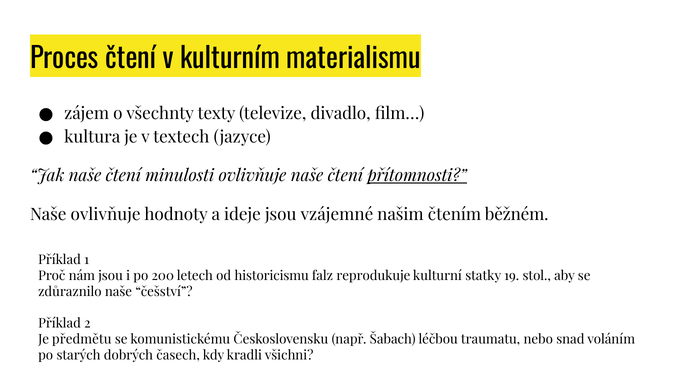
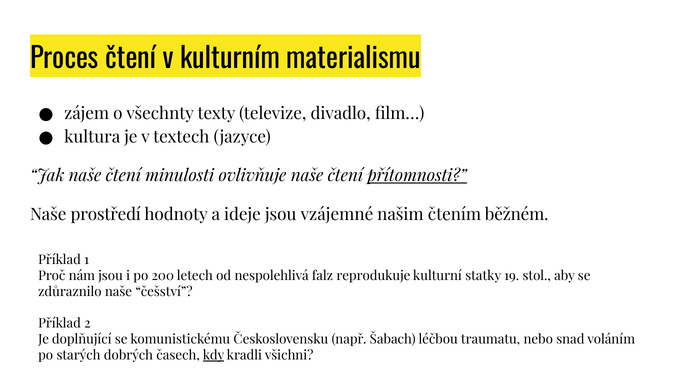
Naše ovlivňuje: ovlivňuje -> prostředí (106, 214)
historicismu: historicismu -> nespolehlivá (272, 275)
předmětu: předmětu -> doplňující (82, 339)
kdy underline: none -> present (214, 355)
